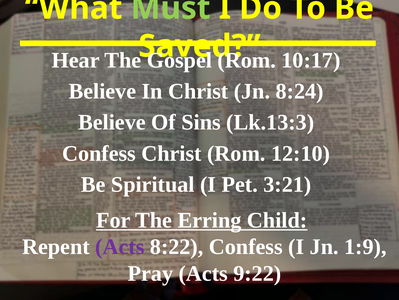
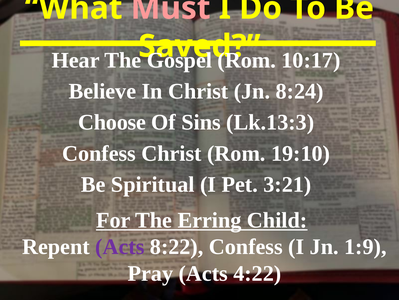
Must colour: light green -> pink (171, 8)
Believe: Believe -> Choose (112, 122)
12:10: 12:10 -> 19:10 (301, 153)
9:22: 9:22 -> 4:22 (257, 273)
